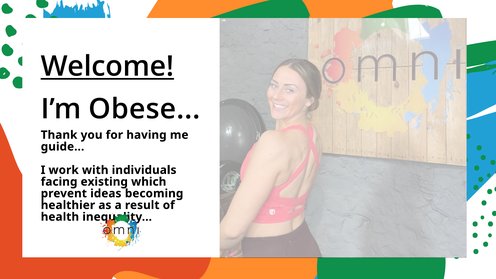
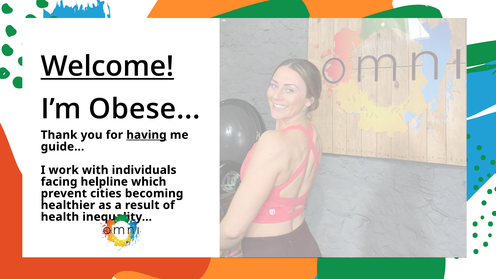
having underline: none -> present (146, 135)
existing: existing -> helpline (104, 182)
ideas: ideas -> cities (106, 193)
